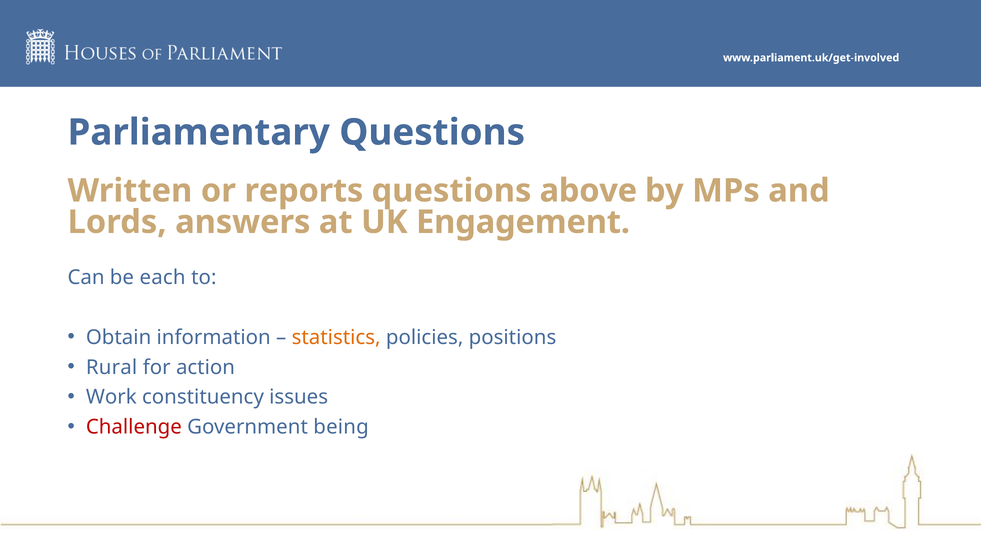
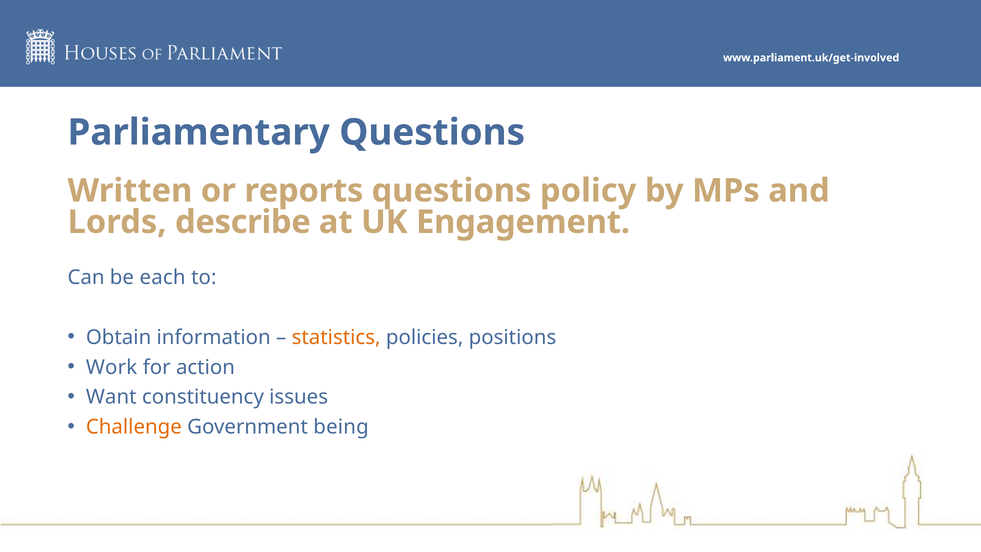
above: above -> policy (588, 191)
answers: answers -> describe (243, 222)
Rural: Rural -> Work (112, 367)
Work: Work -> Want (111, 397)
Challenge colour: red -> orange (134, 427)
